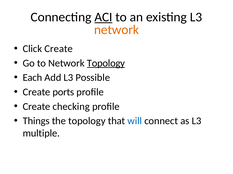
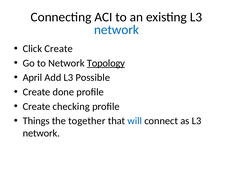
ACI underline: present -> none (103, 17)
network colour: orange -> blue (116, 30)
Each: Each -> April (32, 78)
ports: ports -> done (63, 92)
the topology: topology -> together (87, 121)
multiple: multiple -> network (41, 134)
